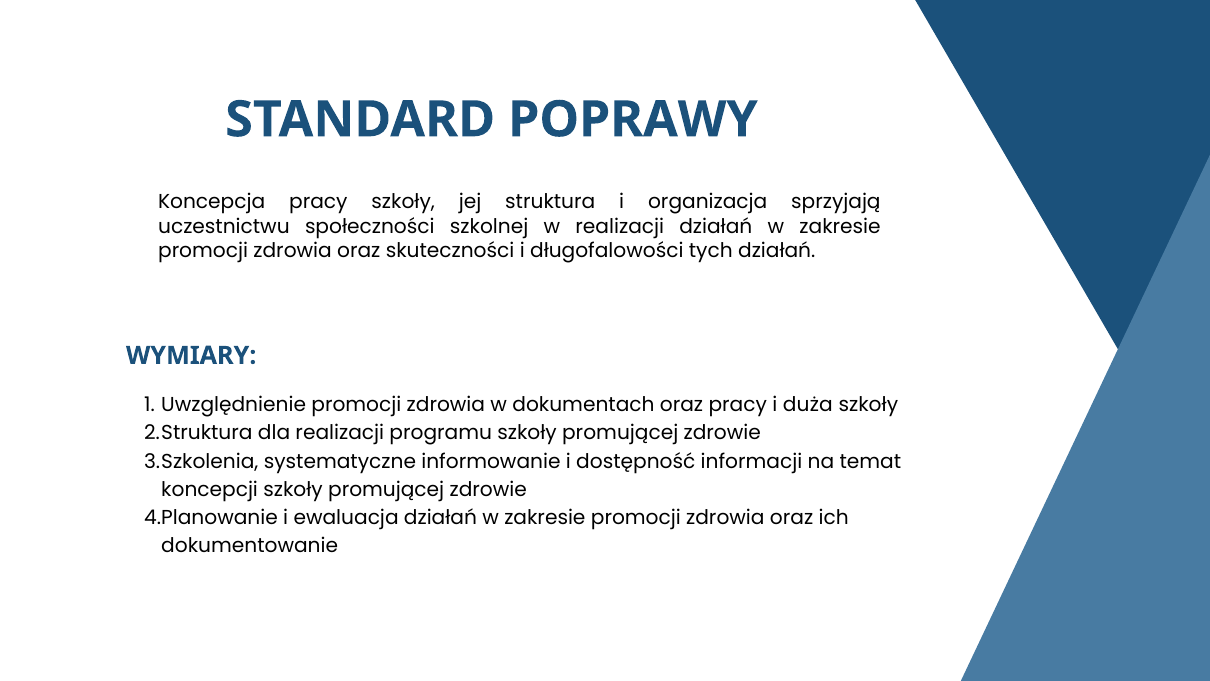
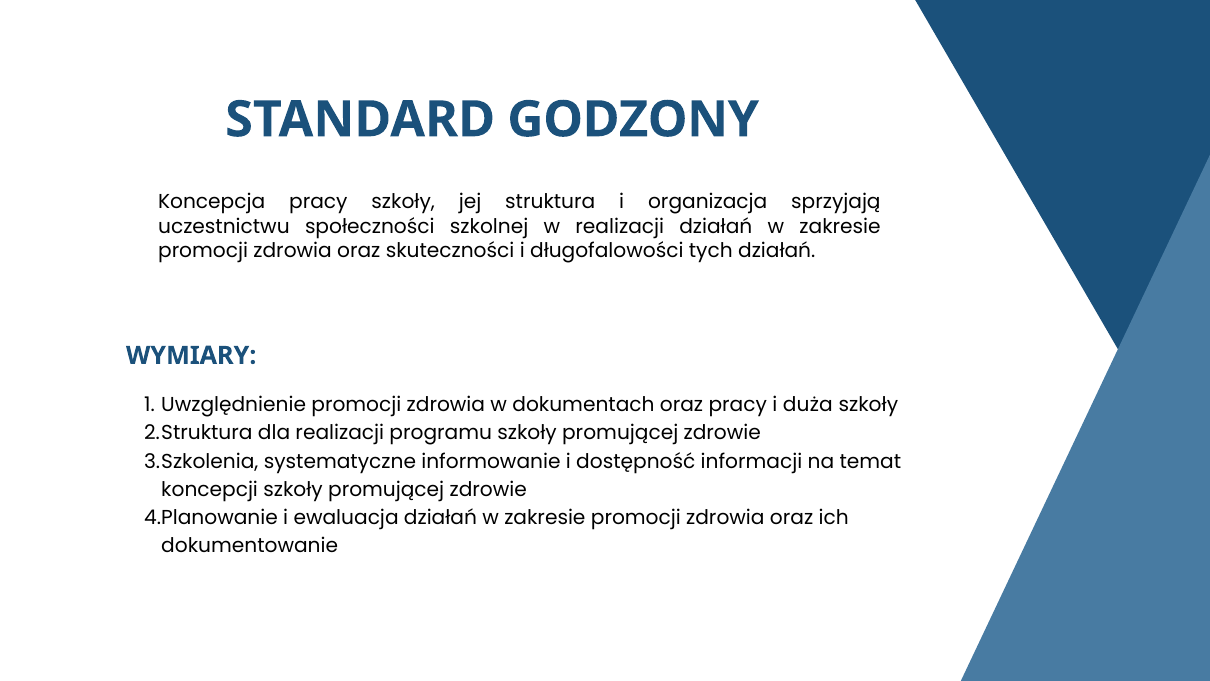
POPRAWY: POPRAWY -> GODZONY (633, 120)
